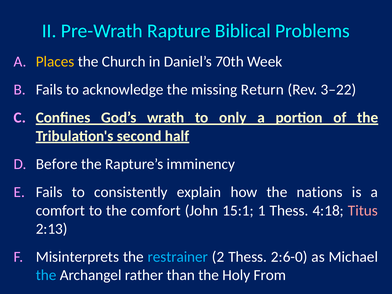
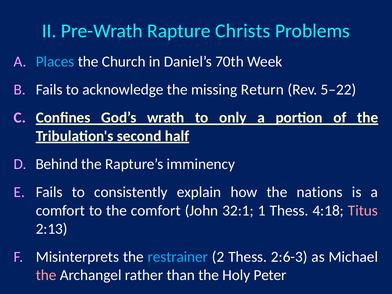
Biblical: Biblical -> Christs (243, 31)
Places colour: yellow -> light blue (55, 61)
3‒22: 3‒22 -> 5‒22 (338, 90)
Before: Before -> Behind (57, 164)
15:1: 15:1 -> 32:1 (238, 210)
2:6-0: 2:6-0 -> 2:6-3 (289, 257)
the colour: light blue -> pink (46, 275)
From: From -> Peter (270, 275)
